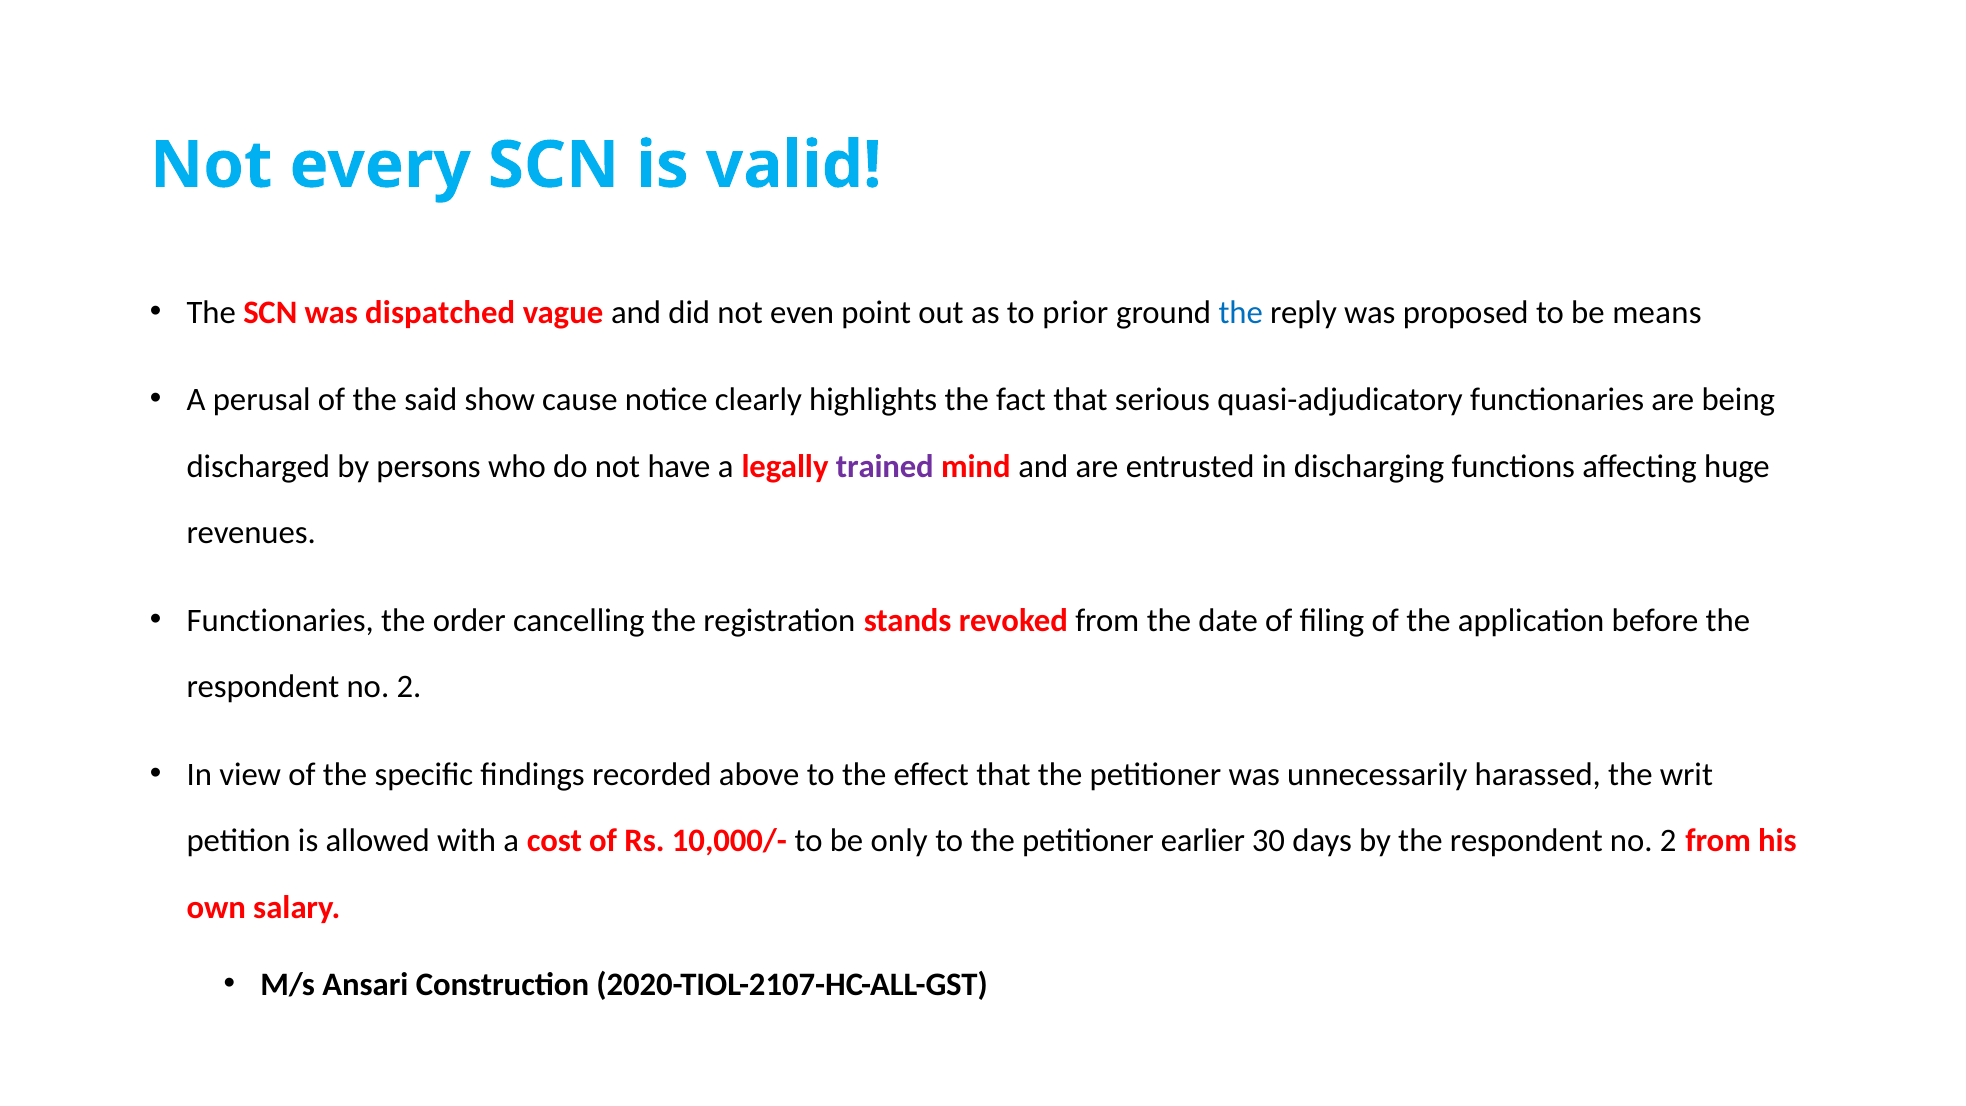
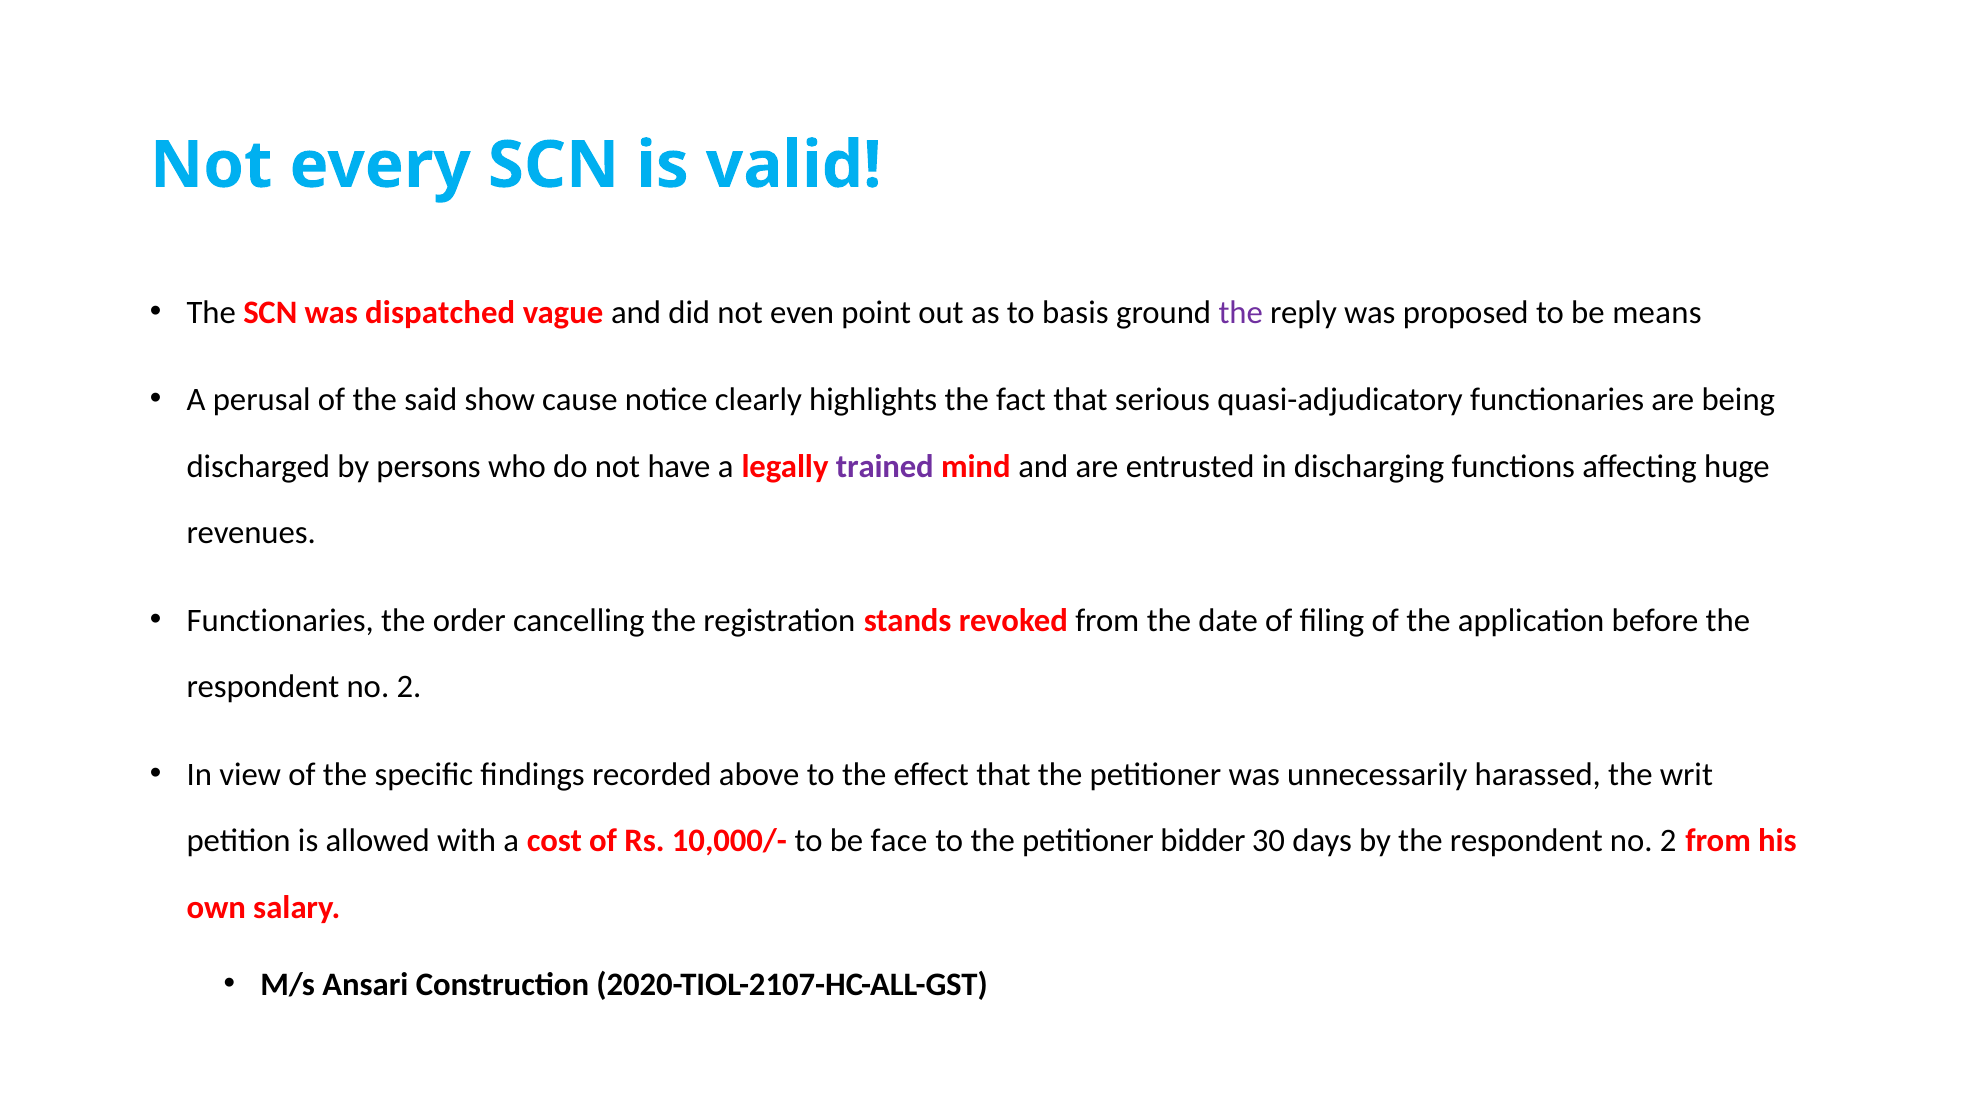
prior: prior -> basis (1075, 312)
the colour: blue -> purple (1241, 312)
only: only -> face (899, 841)
earlier: earlier -> bidder (1203, 841)
